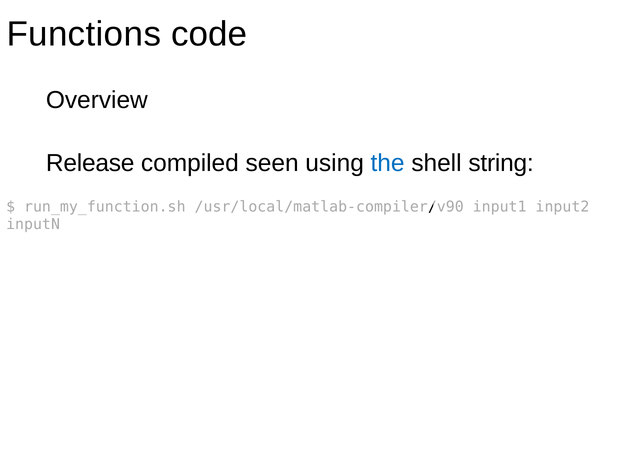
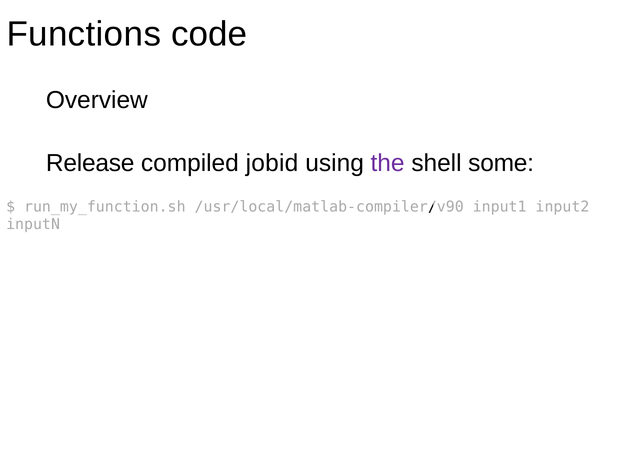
seen: seen -> jobid (272, 163)
the colour: blue -> purple (388, 163)
string: string -> some (501, 163)
